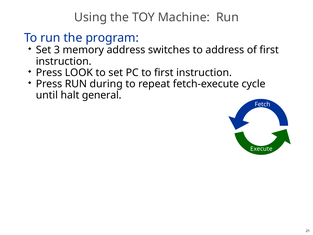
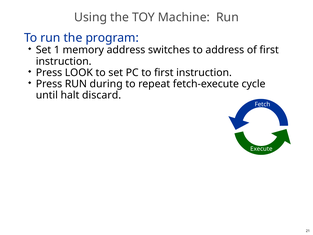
3: 3 -> 1 (57, 50)
general: general -> discard (102, 95)
